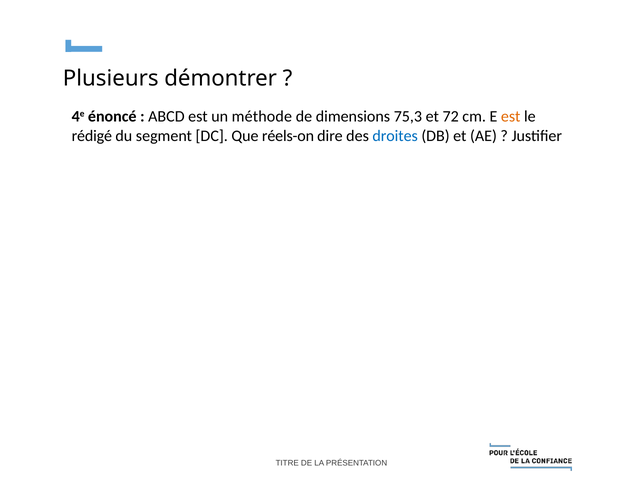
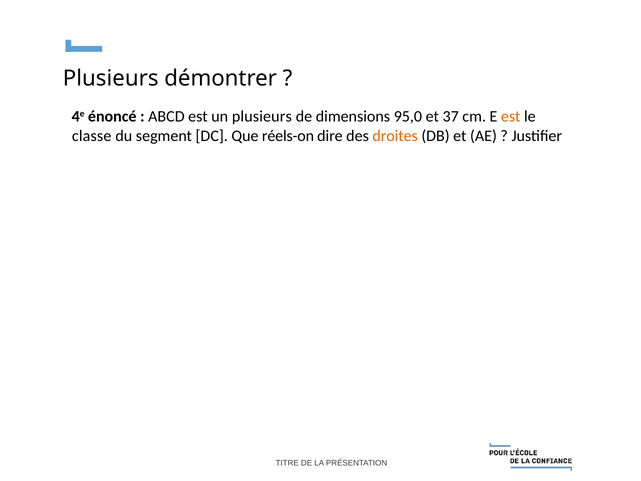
un méthode: méthode -> plusieurs (262, 116)
75,3: 75,3 -> 95,0 (408, 116)
72: 72 -> 37 (451, 116)
rédigé: rédigé -> classe (92, 136)
droites colour: blue -> orange (395, 136)
